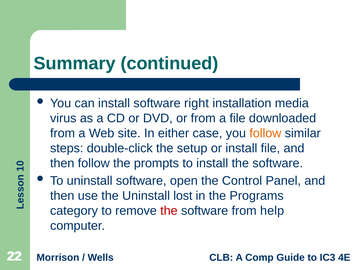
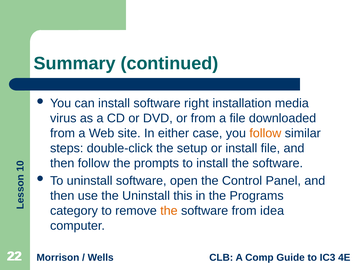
lost: lost -> this (183, 196)
the colour: red -> orange (169, 211)
help: help -> idea (272, 211)
